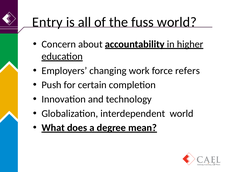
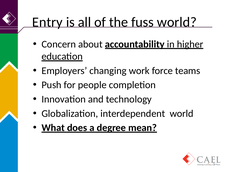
refers: refers -> teams (188, 71)
certain: certain -> people (92, 85)
